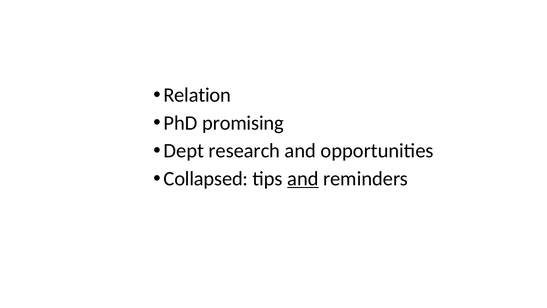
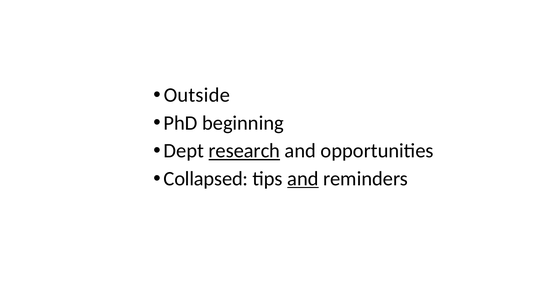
Relation: Relation -> Outside (197, 95)
promising: promising -> beginning (243, 123)
research underline: none -> present (244, 151)
